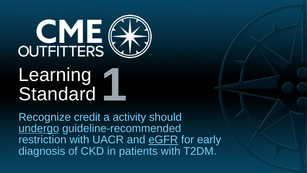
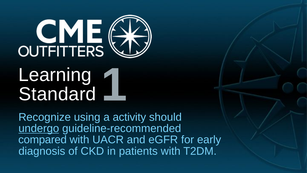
credit: credit -> using (87, 117)
restriction: restriction -> compared (43, 140)
eGFR underline: present -> none (163, 140)
